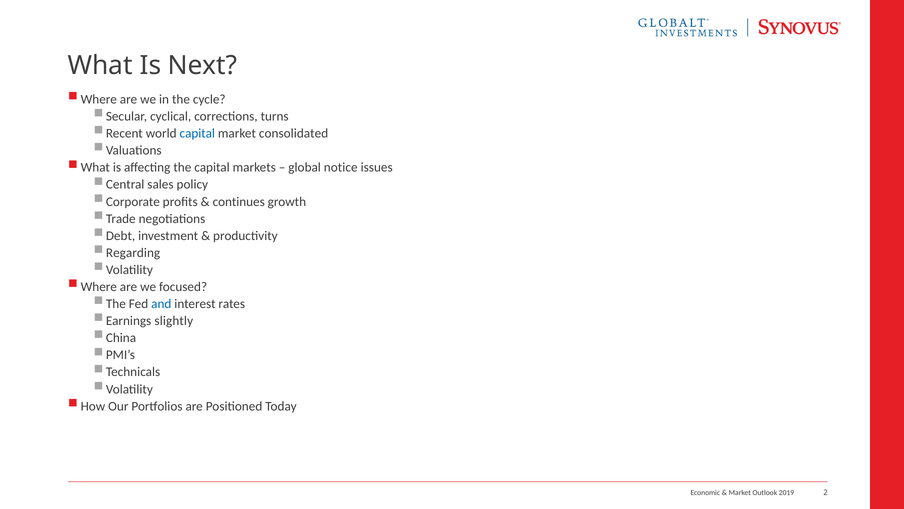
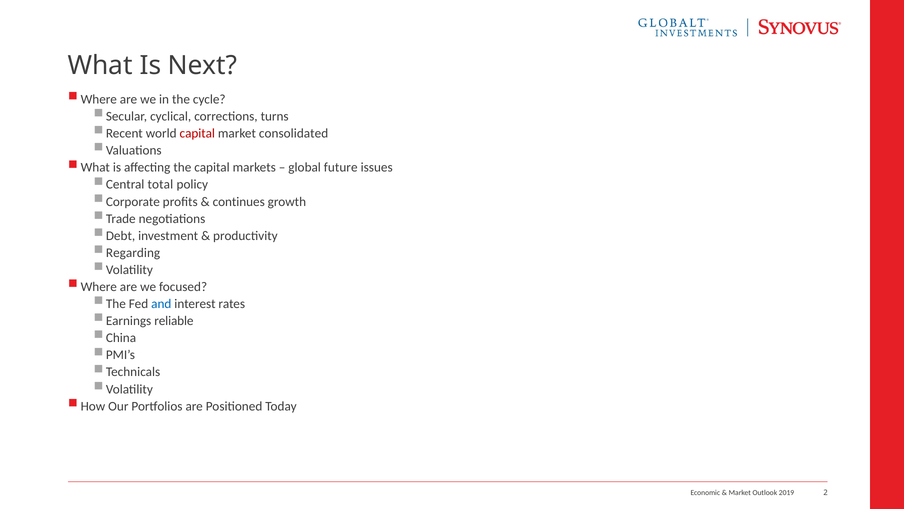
capital colour: blue -> red (197, 133)
notice: notice -> future (341, 167)
sales: sales -> total (160, 184)
slightly: slightly -> reliable (174, 321)
